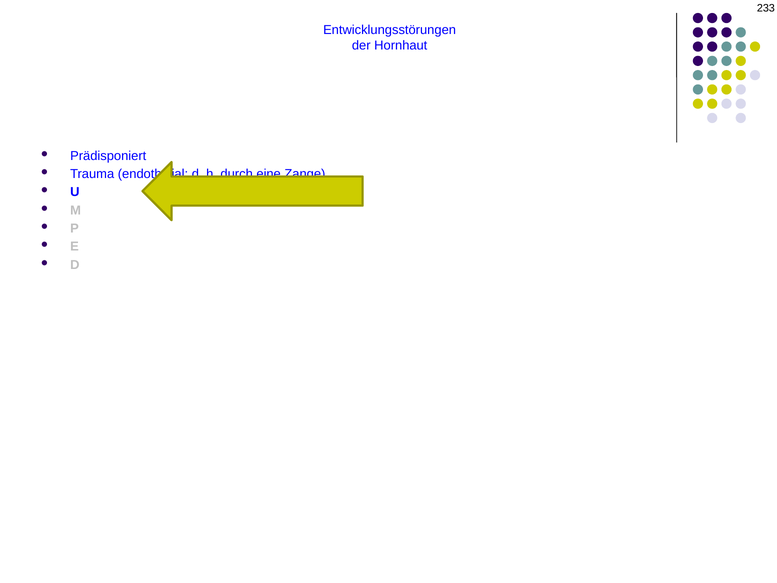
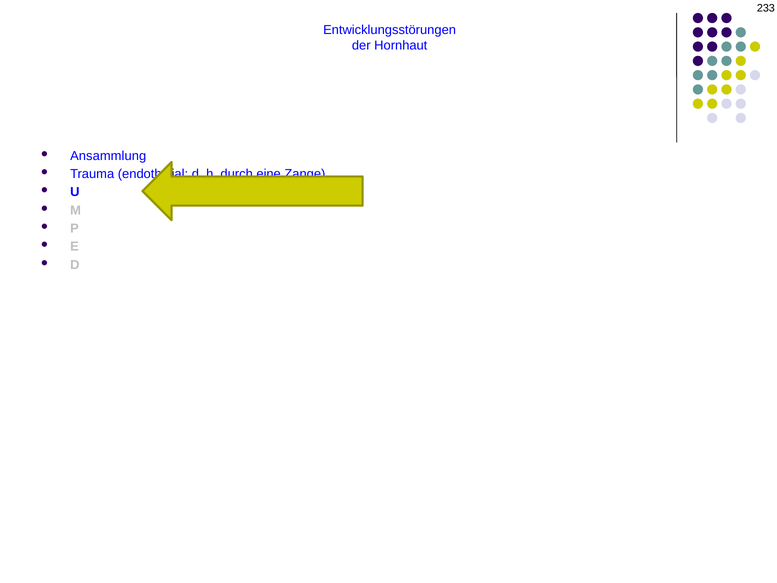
Prädisponiert: Prädisponiert -> Ansammlung (108, 156)
